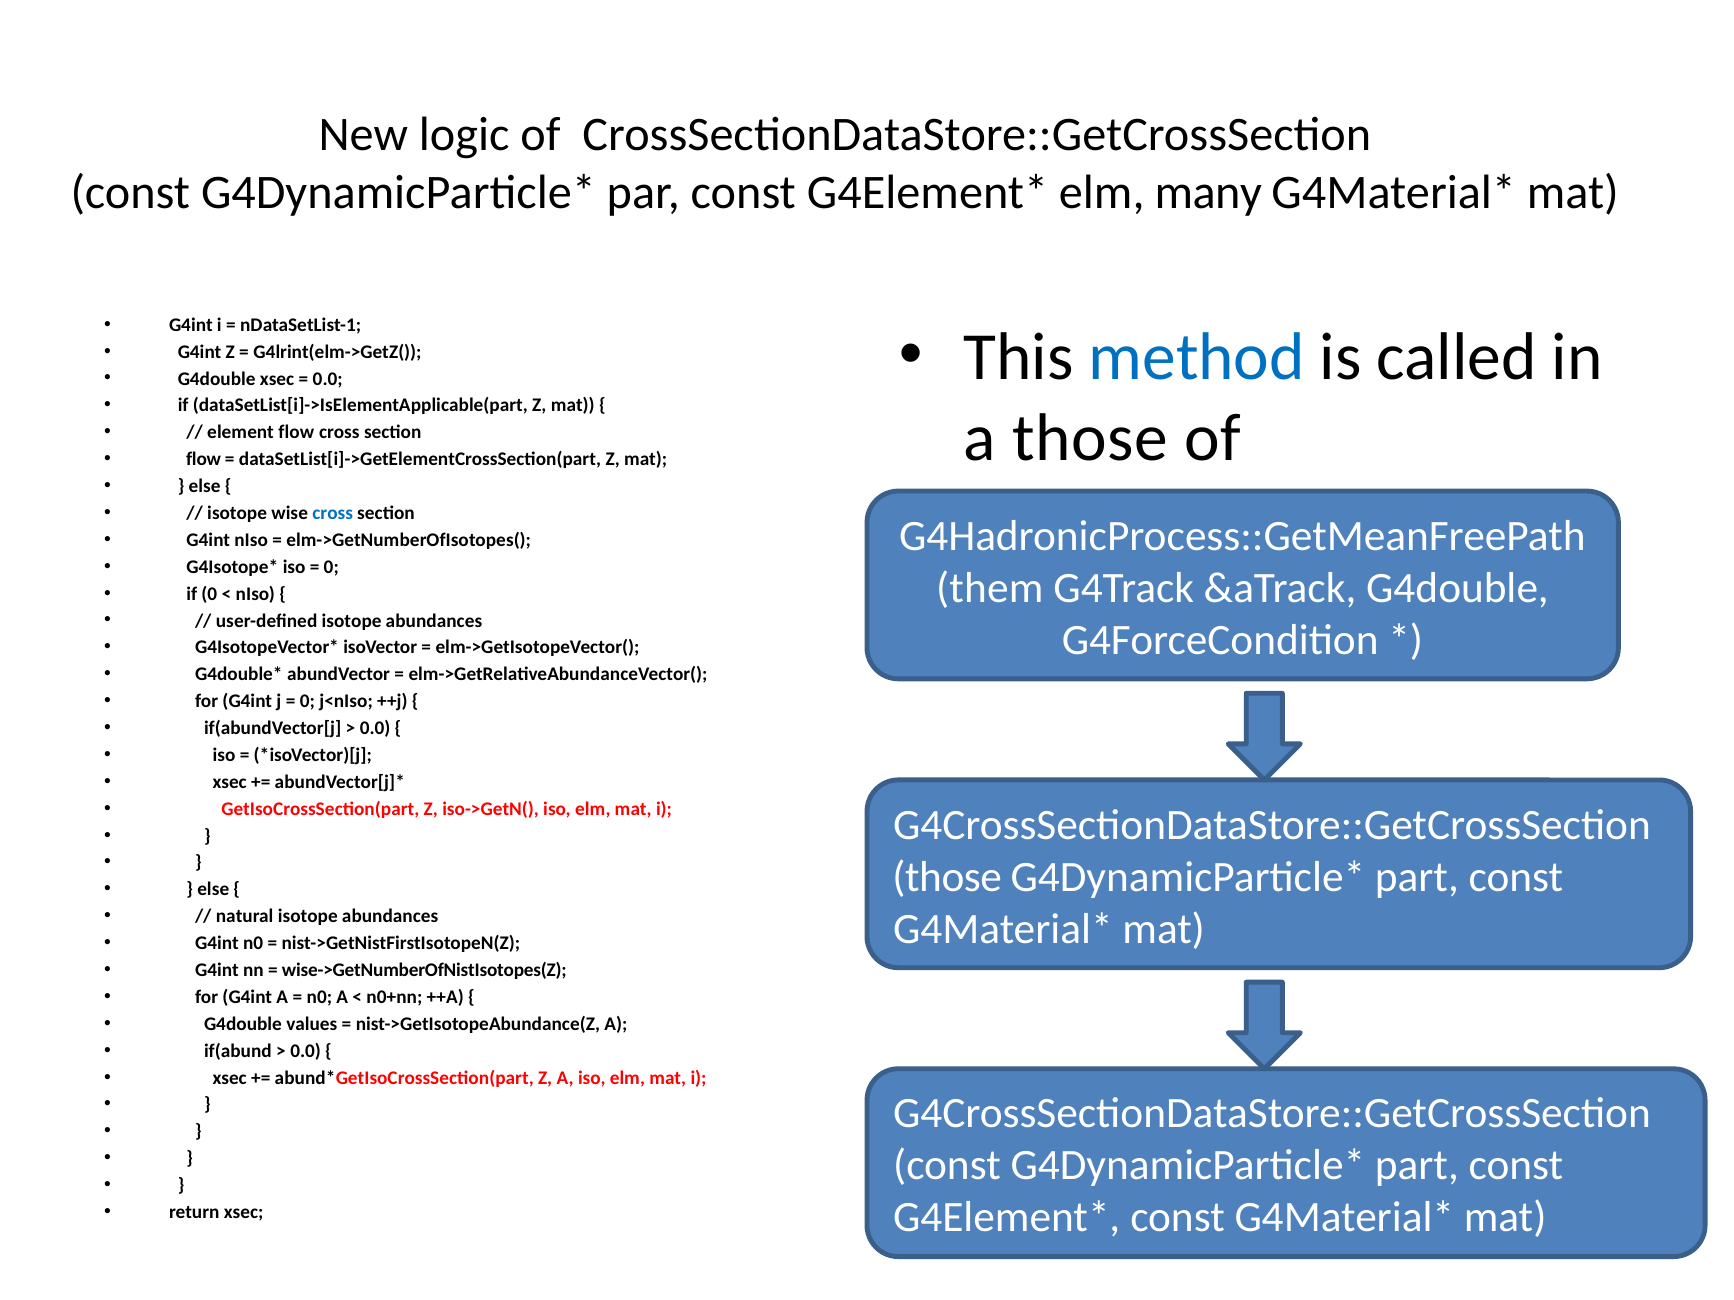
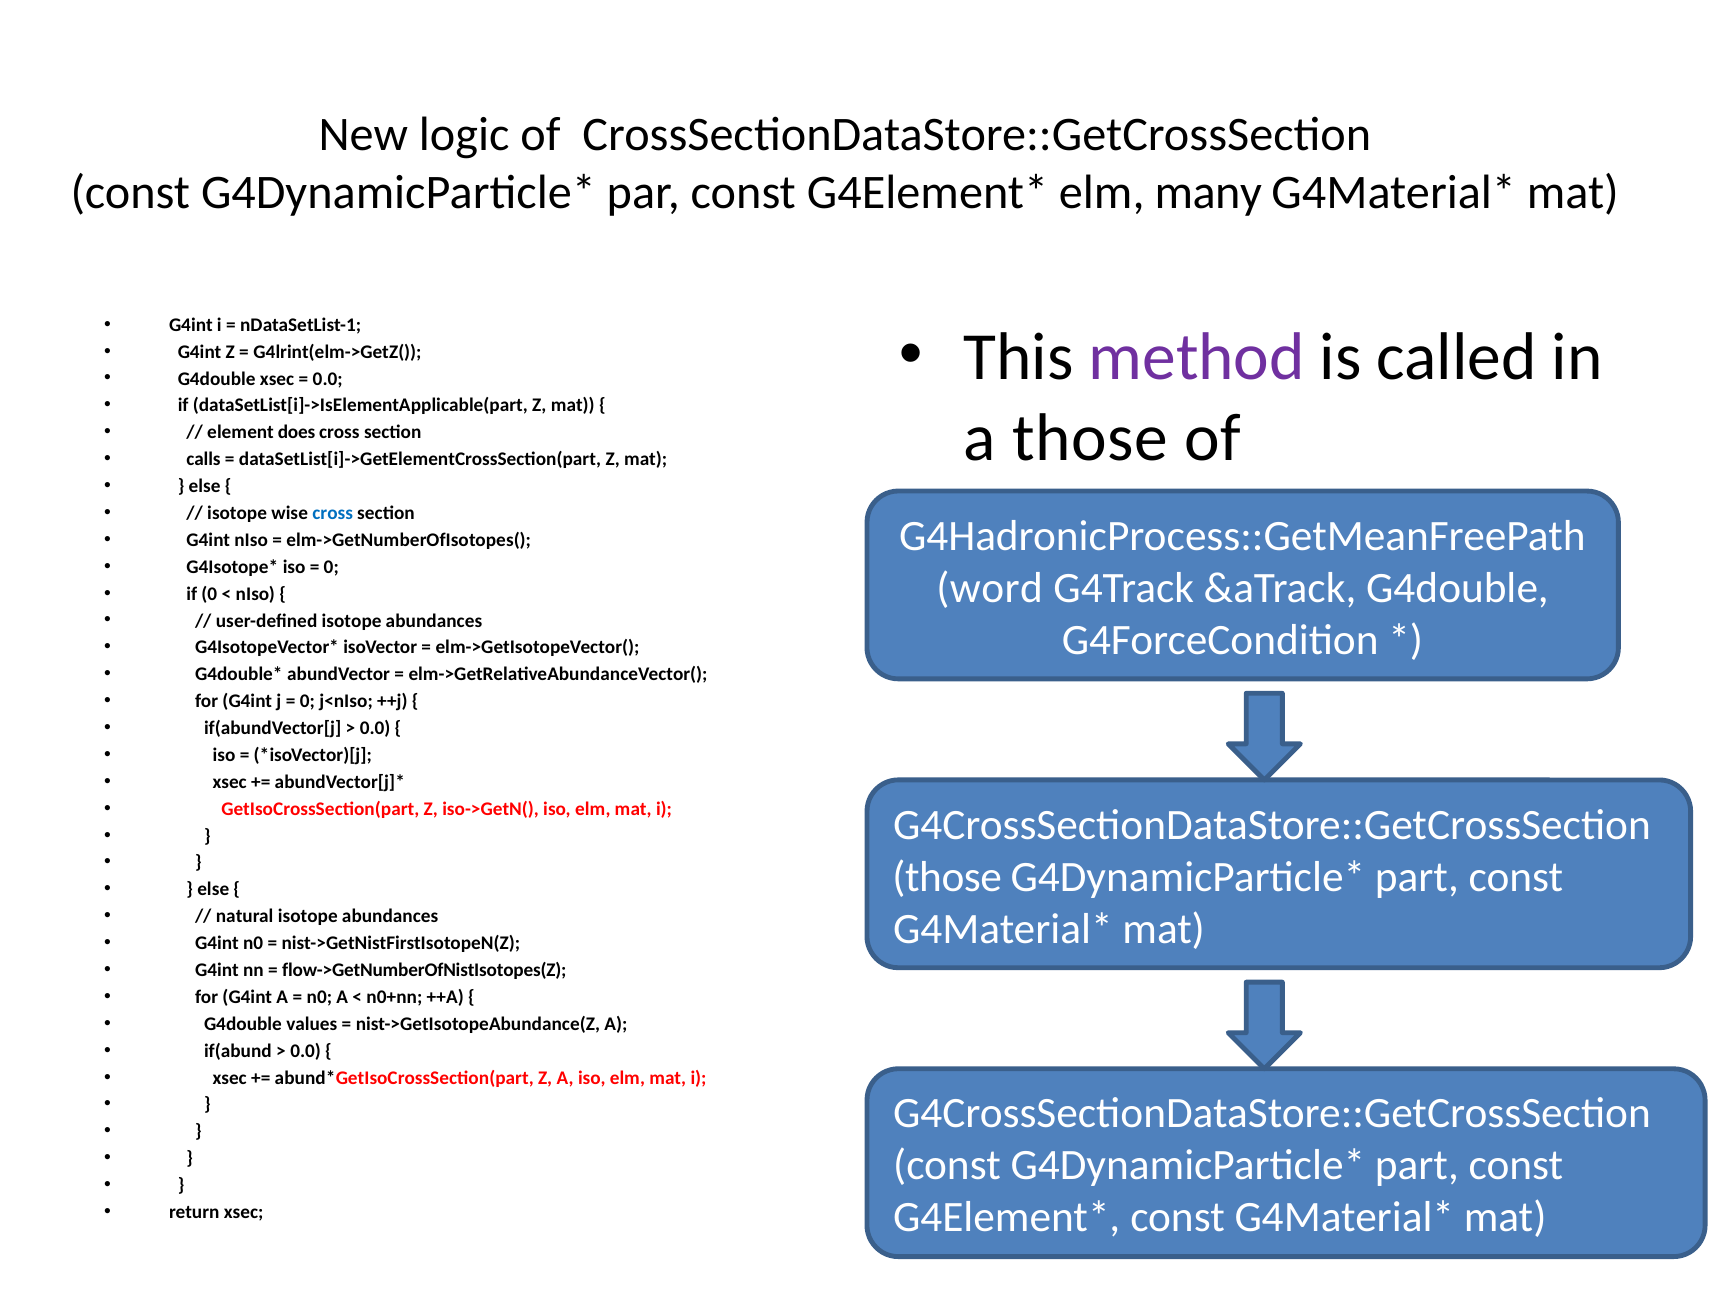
method colour: blue -> purple (1197, 357)
element flow: flow -> does (296, 433)
flow: flow -> calls (204, 460)
them: them -> word (990, 588)
wise->GetNumberOfNistIsotopes(Z: wise->GetNumberOfNistIsotopes(Z -> flow->GetNumberOfNistIsotopes(Z (424, 971)
